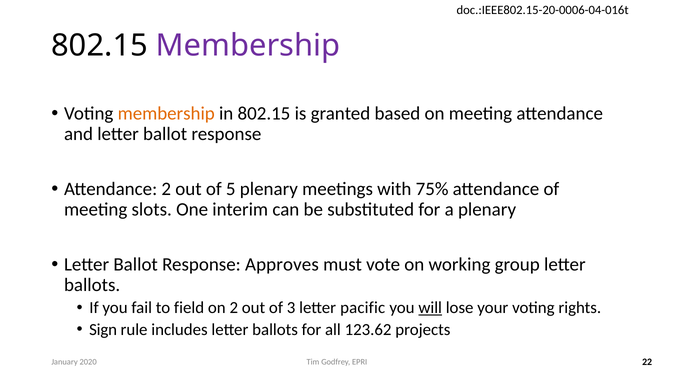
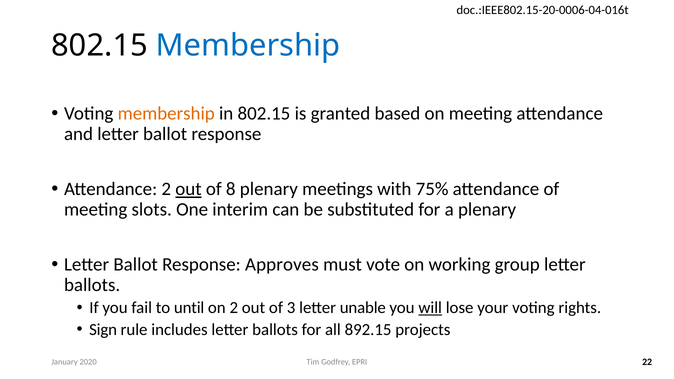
Membership colour: purple -> blue (248, 46)
out underline: none -> present (189, 189)
5: 5 -> 8 (231, 189)
field: field -> until (189, 308)
pacific: pacific -> unable (363, 308)
123.62: 123.62 -> 892.15 (368, 330)
